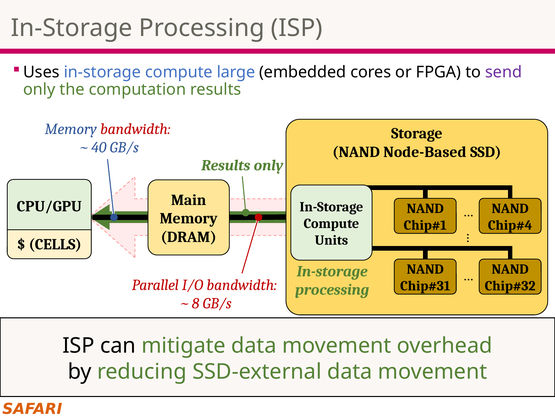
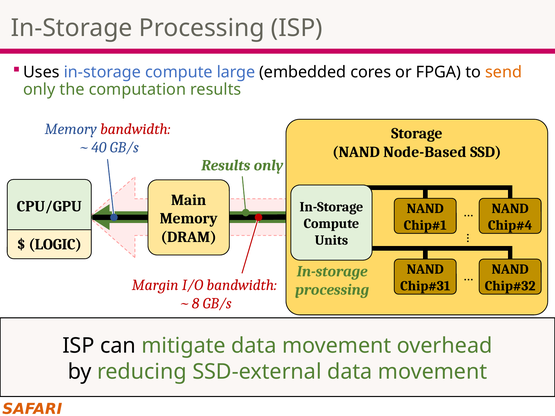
send colour: purple -> orange (504, 72)
CELLS: CELLS -> LOGIC (55, 245)
Parallel: Parallel -> Margin (155, 285)
